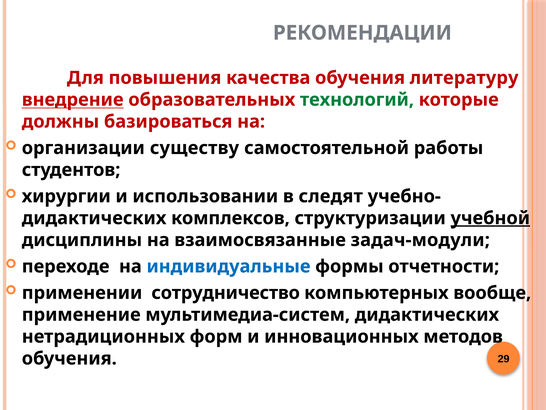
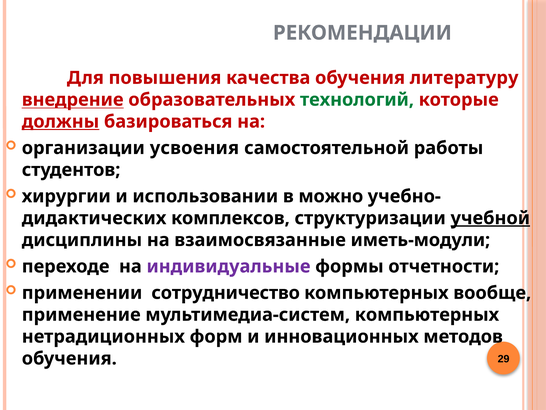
должны underline: none -> present (60, 121)
существу: существу -> усвоения (194, 148)
следят: следят -> можно (331, 196)
задач-модули: задач-модули -> иметь-модули (420, 240)
индивидуальные colour: blue -> purple (228, 266)
мультимедиа-систем дидактических: дидактических -> компьютерных (427, 314)
